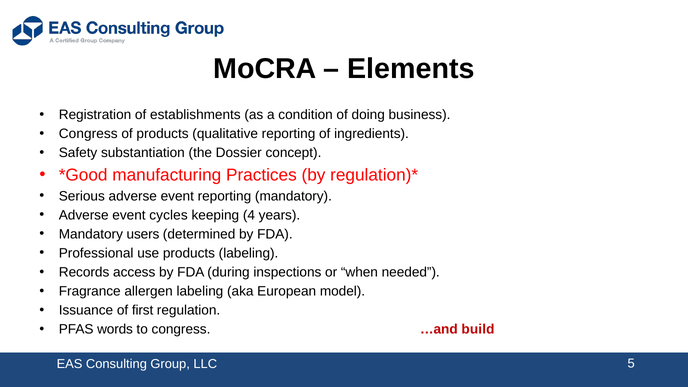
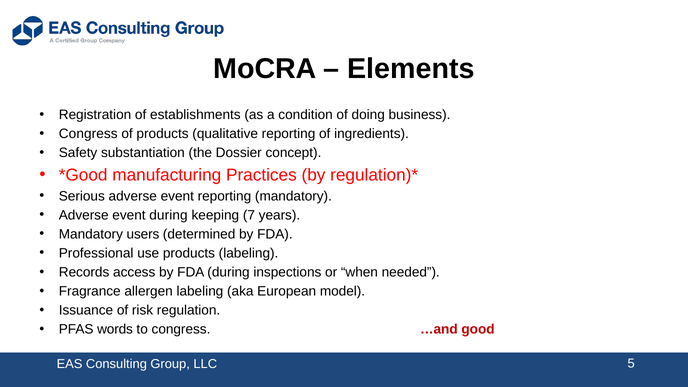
event cycles: cycles -> during (169, 215)
4: 4 -> 7 (249, 215)
first: first -> risk (143, 310)
build: build -> good (478, 329)
